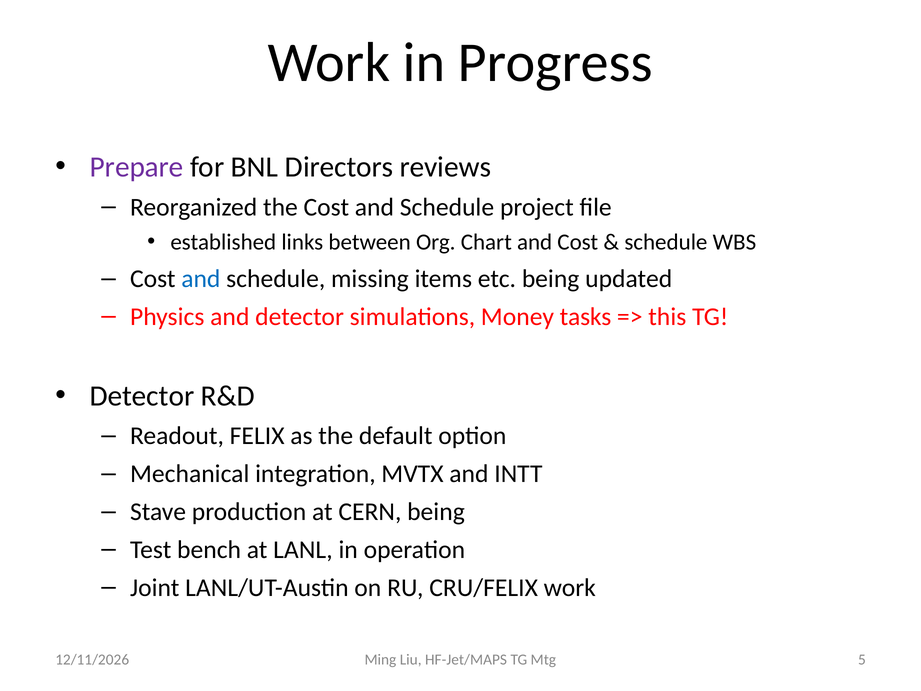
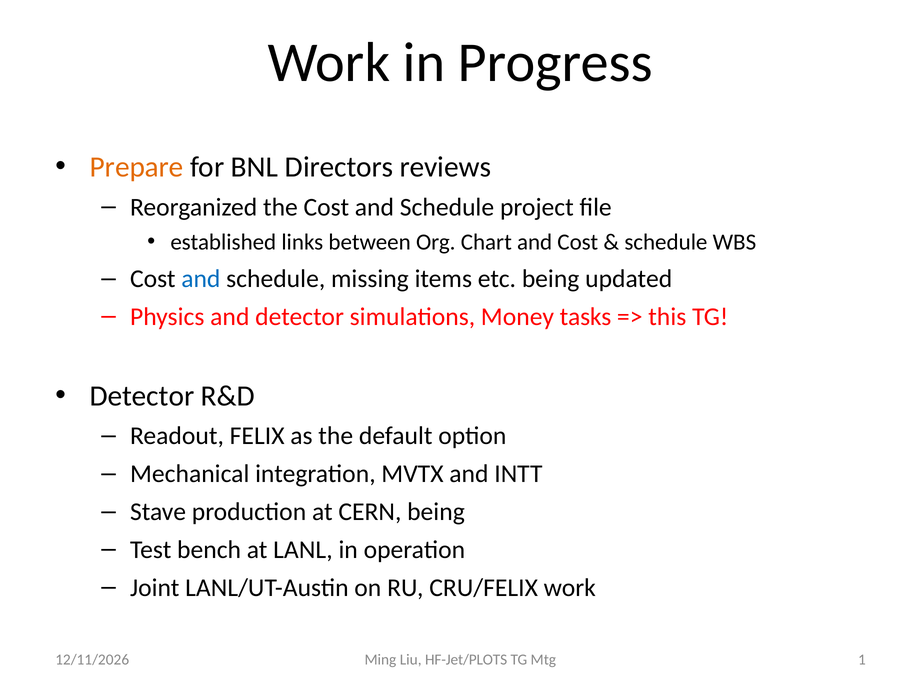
Prepare colour: purple -> orange (137, 167)
HF-Jet/MAPS: HF-Jet/MAPS -> HF-Jet/PLOTS (466, 660)
5: 5 -> 1 (862, 660)
